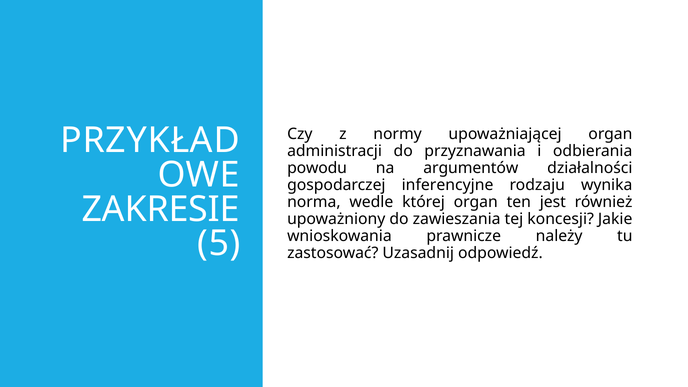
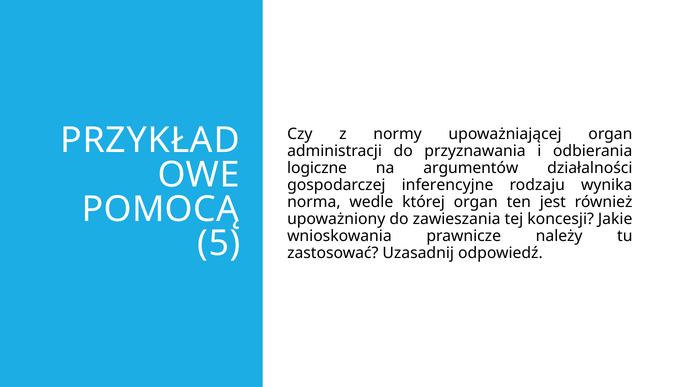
powodu: powodu -> logiczne (317, 168)
ZAKRESIE: ZAKRESIE -> POMOCĄ (160, 209)
